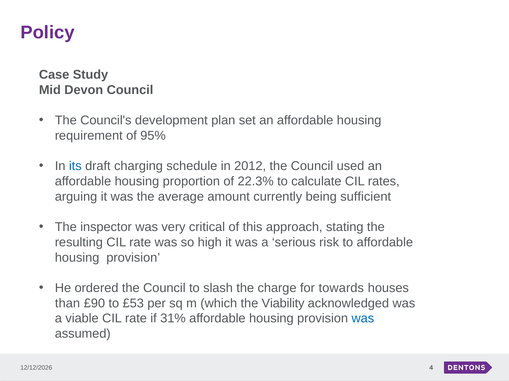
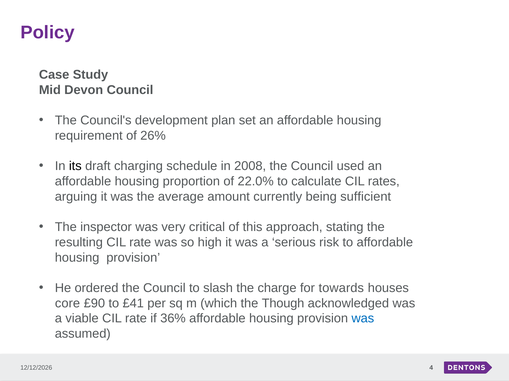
95%: 95% -> 26% (153, 136)
its colour: blue -> black (75, 166)
2012: 2012 -> 2008 (250, 166)
22.3%: 22.3% -> 22.0% (256, 182)
than: than -> core (68, 304)
£53: £53 -> £41 (133, 304)
Viability: Viability -> Though (283, 304)
31%: 31% -> 36% (173, 319)
